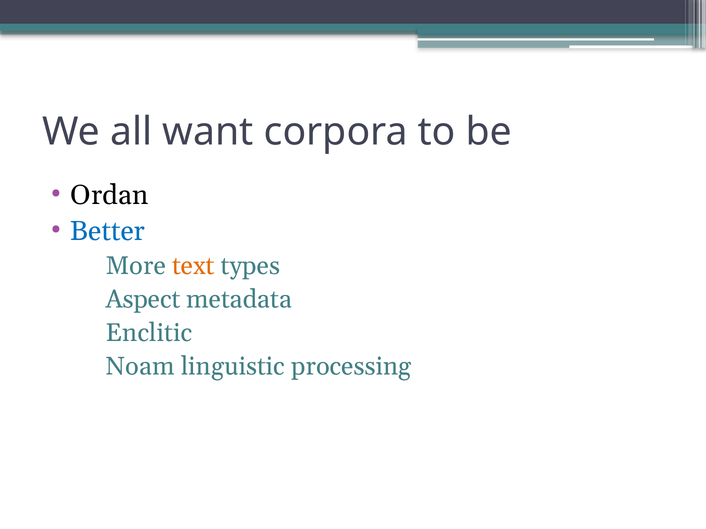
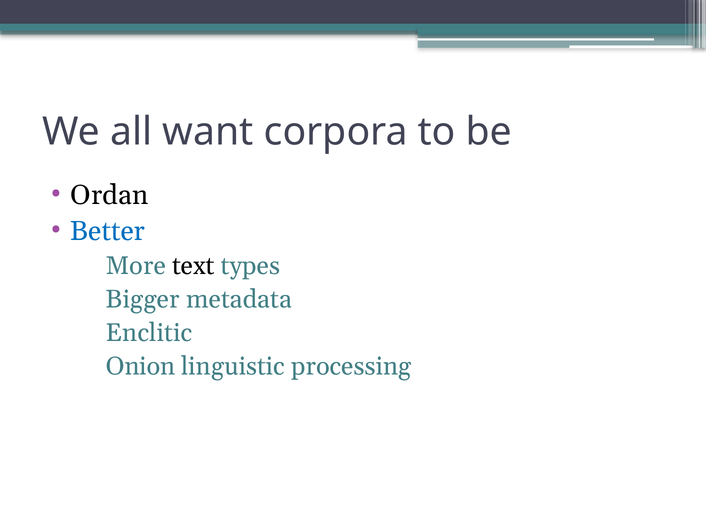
text colour: orange -> black (193, 266)
Aspect: Aspect -> Bigger (143, 300)
Noam: Noam -> Onion (140, 367)
